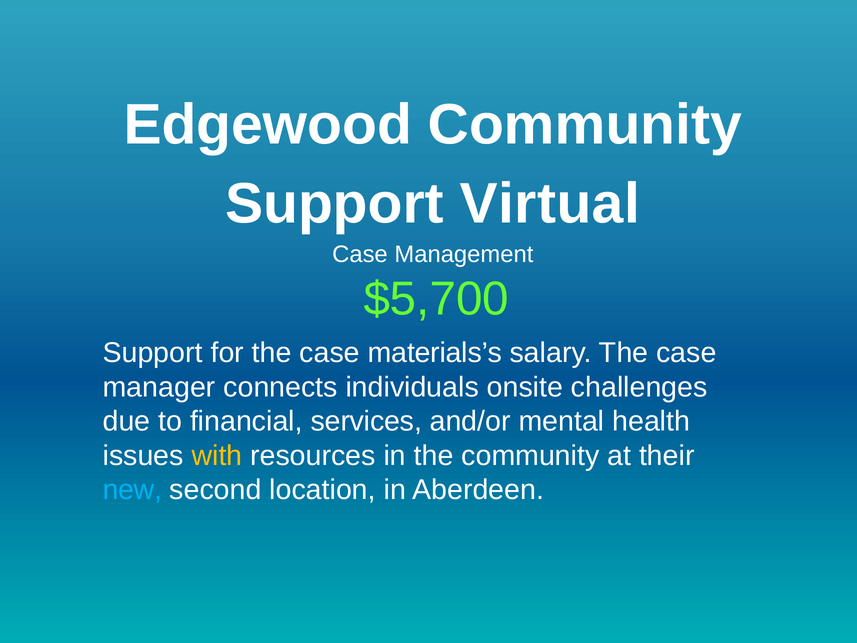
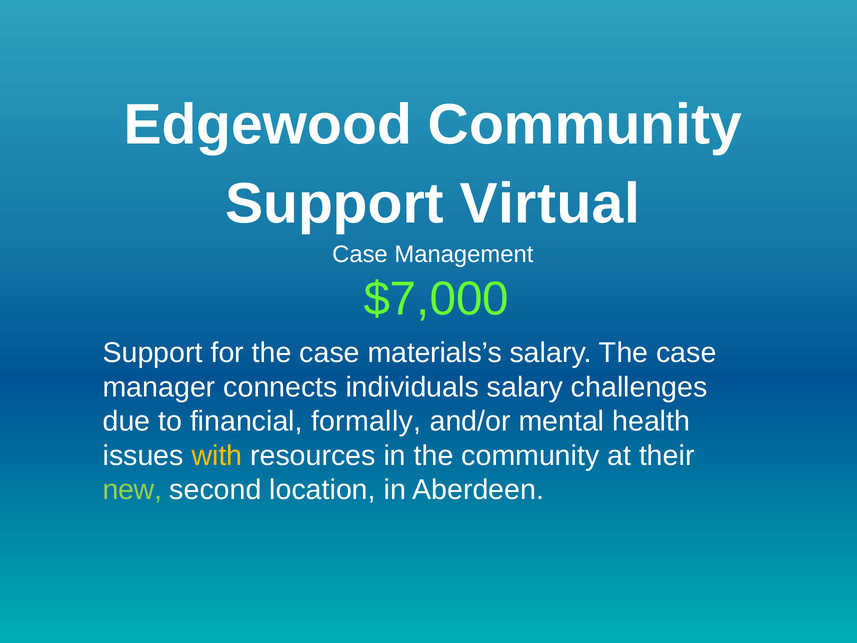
$5,700: $5,700 -> $7,000 (436, 299)
individuals onsite: onsite -> salary (525, 387)
services: services -> formally (366, 421)
new colour: light blue -> light green (132, 490)
